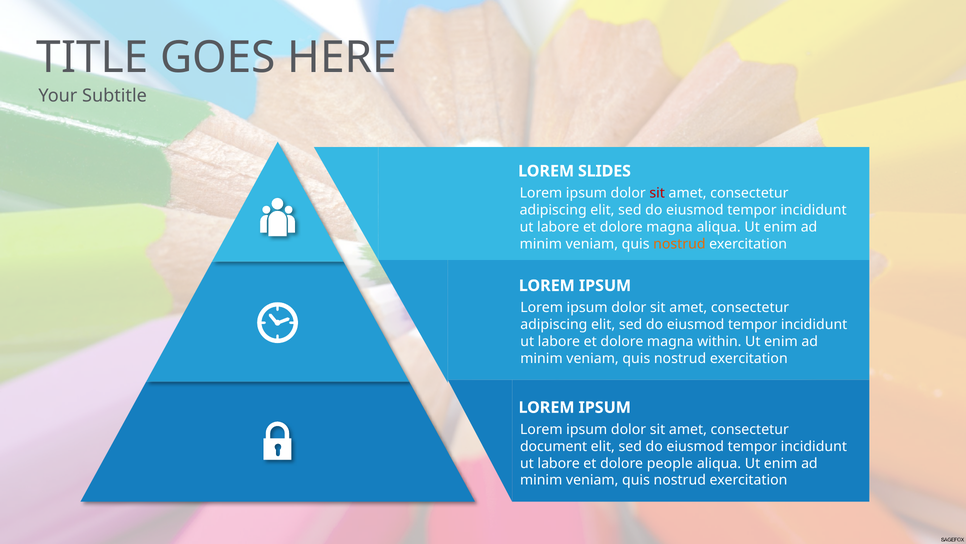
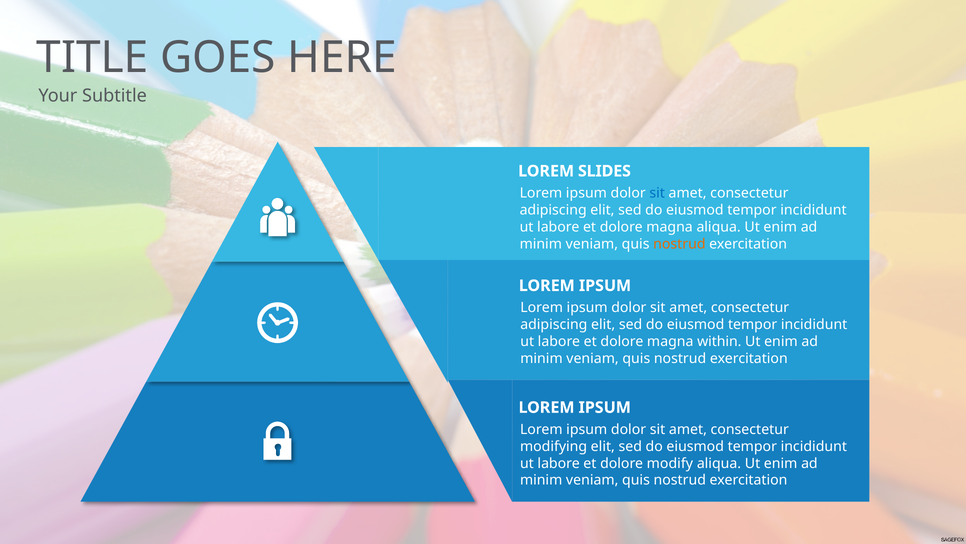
sit colour: red -> blue (657, 193)
document: document -> modifying (554, 446)
people: people -> modify (670, 463)
